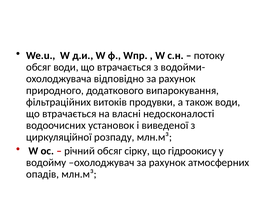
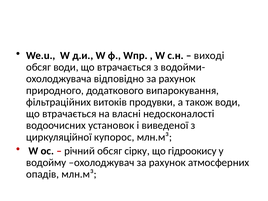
потоку: потоку -> виході (209, 55)
розпаду: розпаду -> купорос (114, 137)
